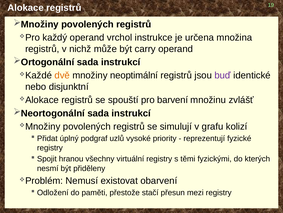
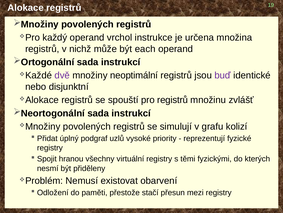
carry: carry -> each (145, 49)
dvě colour: orange -> purple (62, 75)
pro barvení: barvení -> registrů (173, 100)
